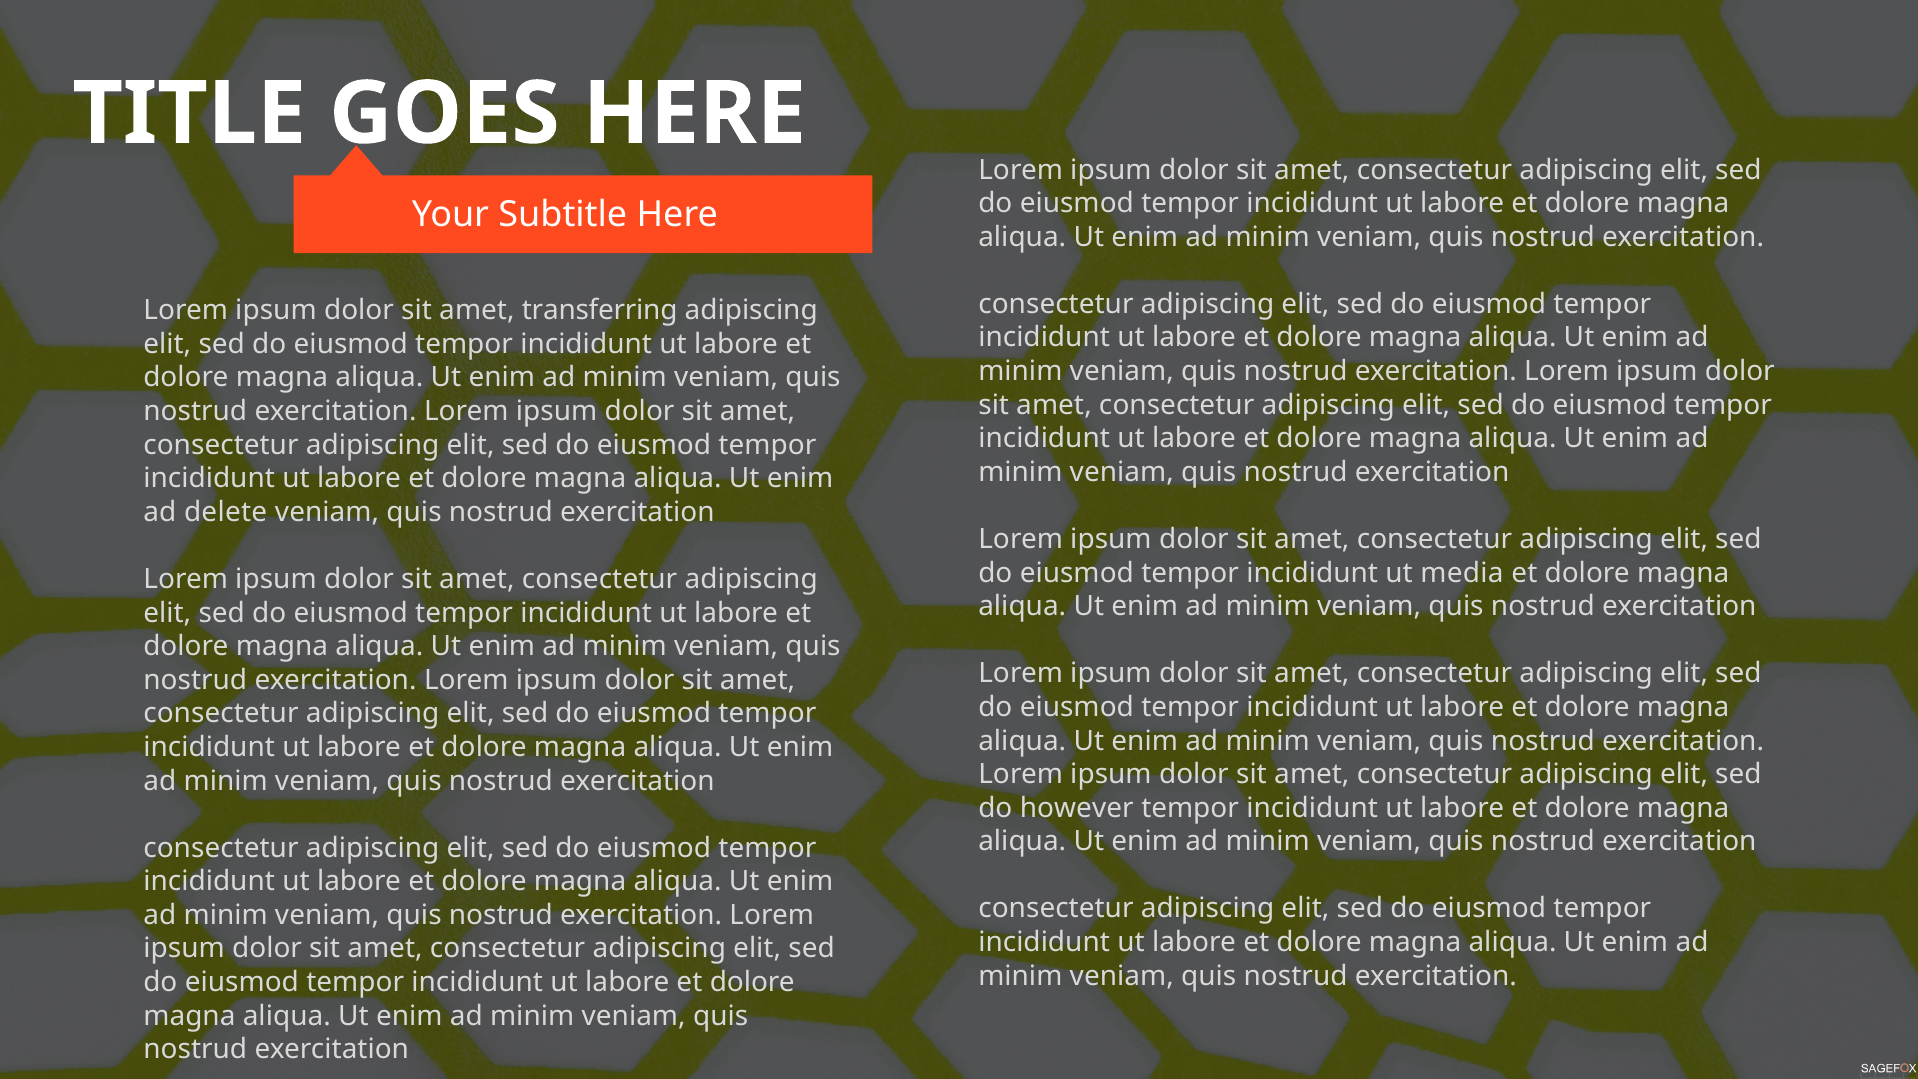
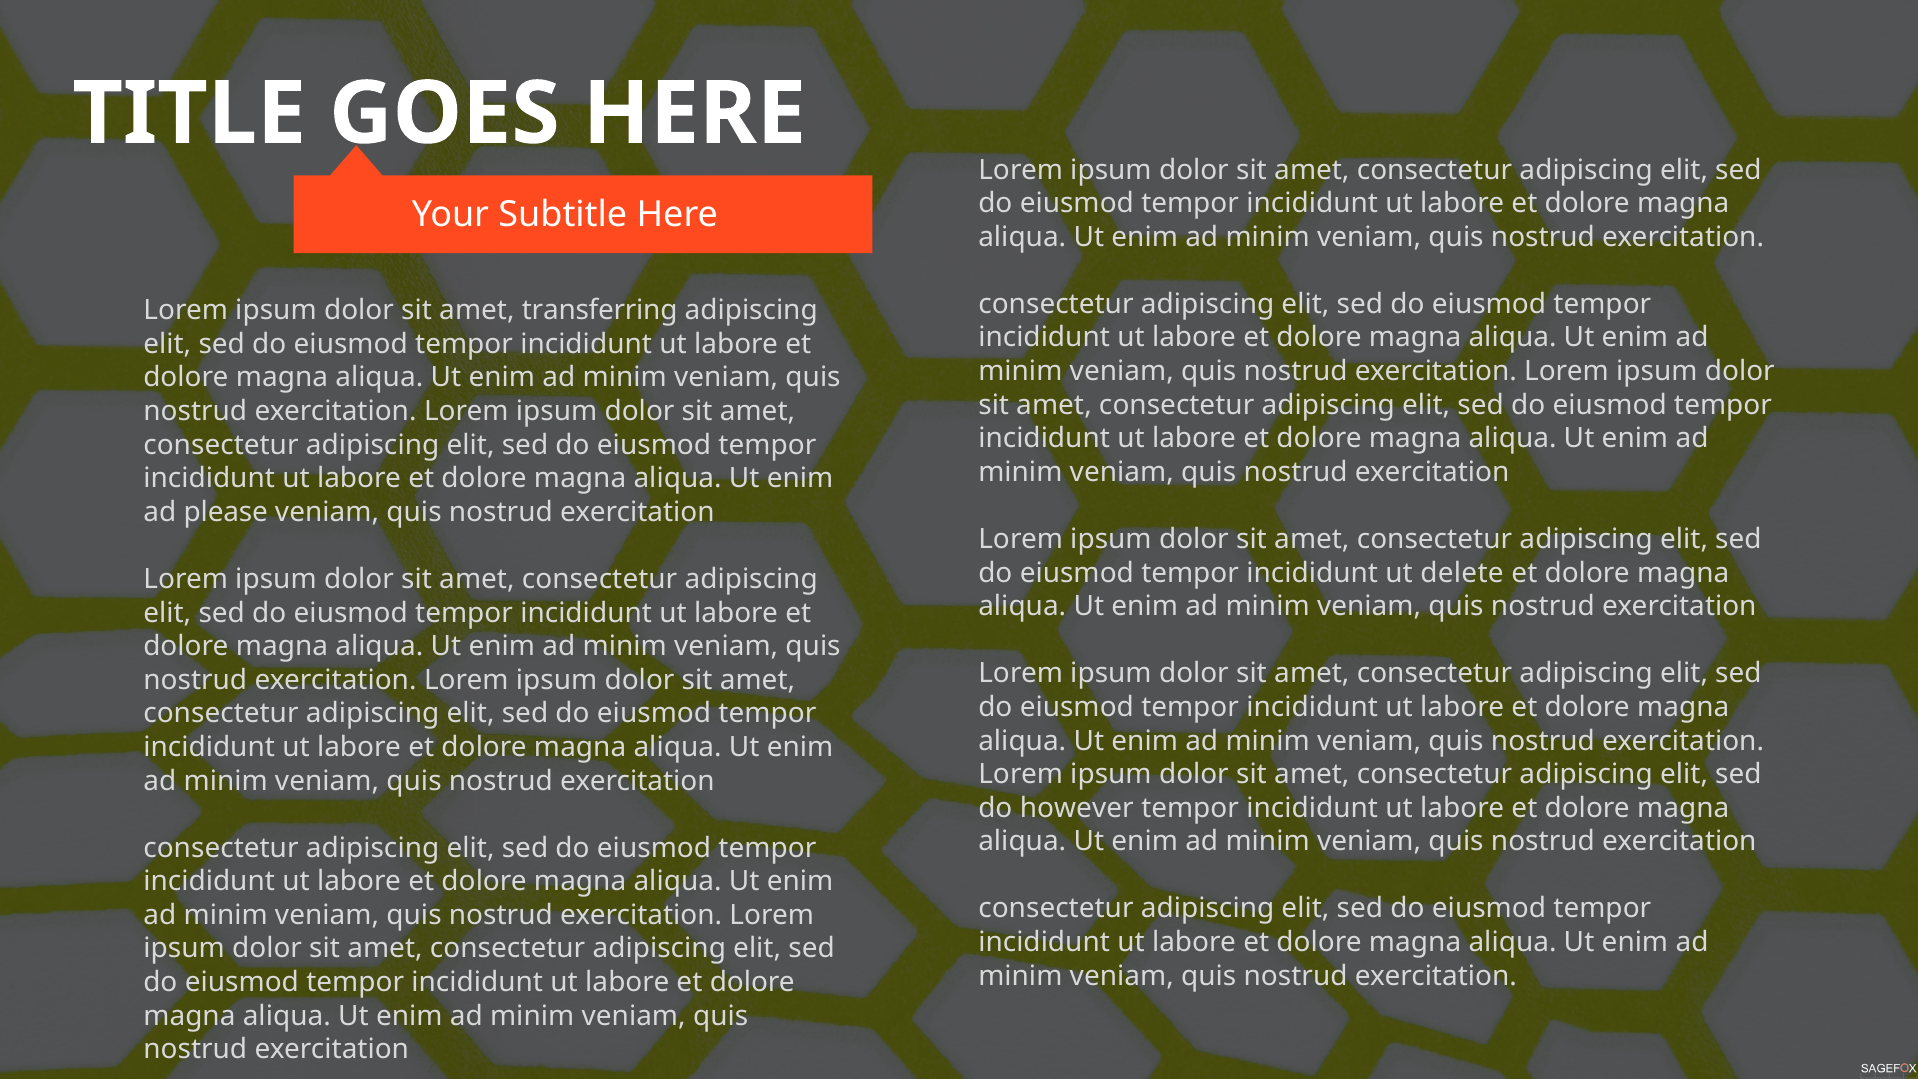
delete: delete -> please (226, 512)
media: media -> delete (1462, 573)
